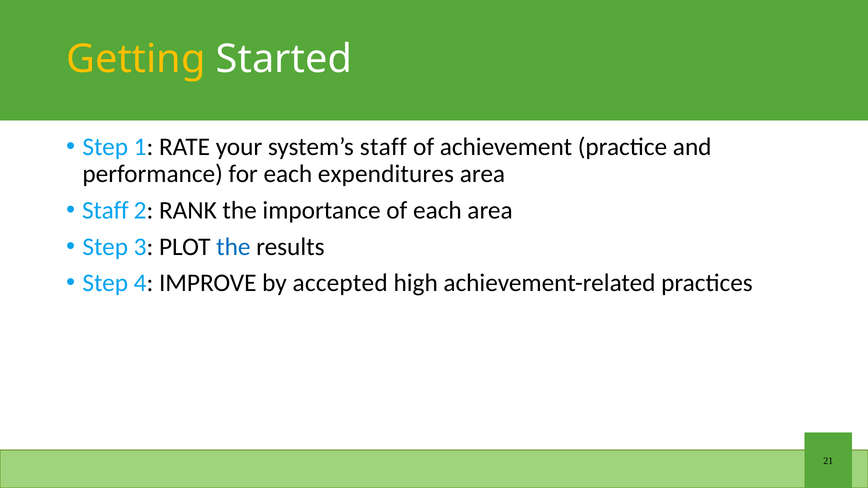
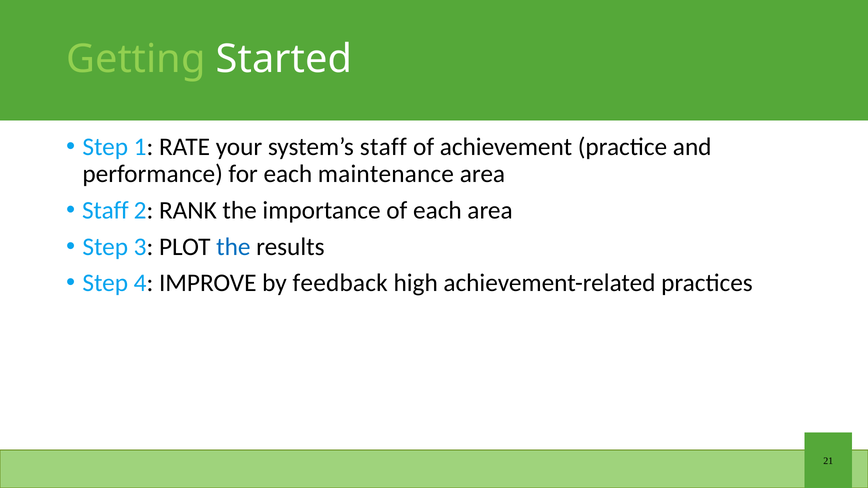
Getting colour: yellow -> light green (136, 59)
expenditures: expenditures -> maintenance (386, 174)
accepted: accepted -> feedback (340, 283)
